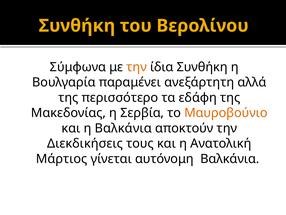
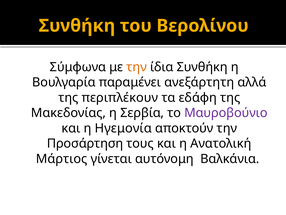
περισσότερο: περισσότερο -> περιπλέκουν (120, 97)
Μαυροβούνιο colour: orange -> purple (226, 113)
η Βαλκάνια: Βαλκάνια -> Ηγεμονία (123, 128)
Διεκδικήσεις: Διεκδικήσεις -> Προσάρτηση (85, 143)
